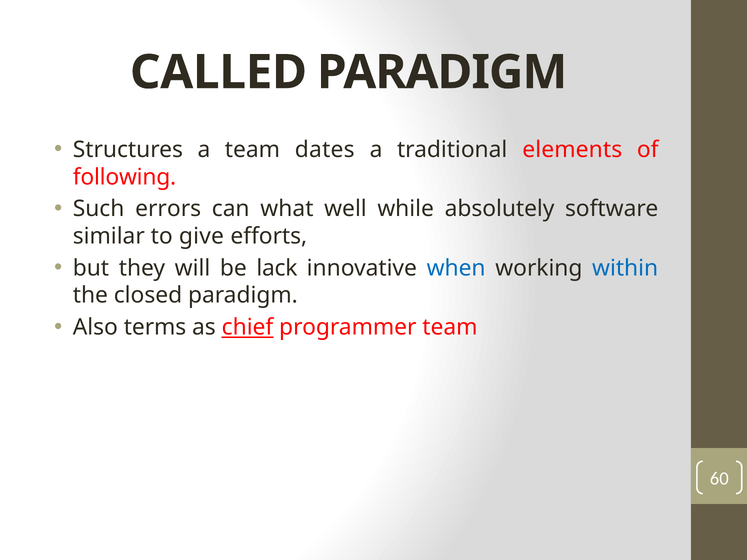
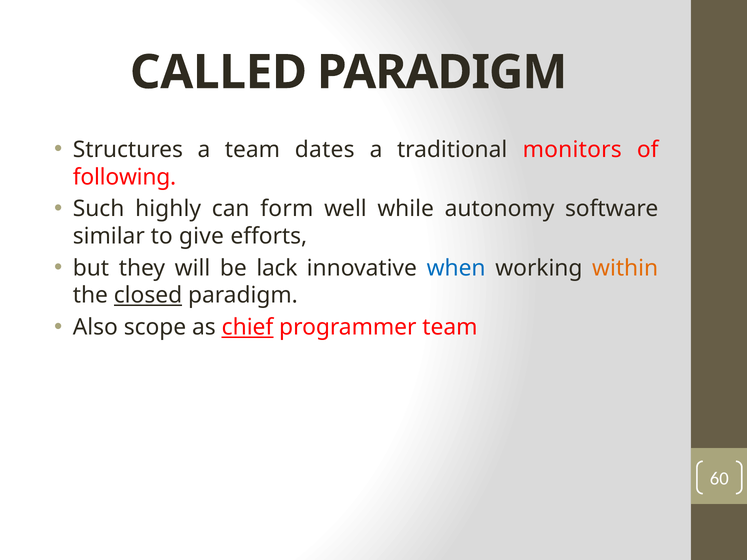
elements: elements -> monitors (572, 150)
errors: errors -> highly (168, 209)
what: what -> form (287, 209)
absolutely: absolutely -> autonomy (500, 209)
within colour: blue -> orange (625, 268)
closed underline: none -> present (148, 296)
terms: terms -> scope (155, 328)
